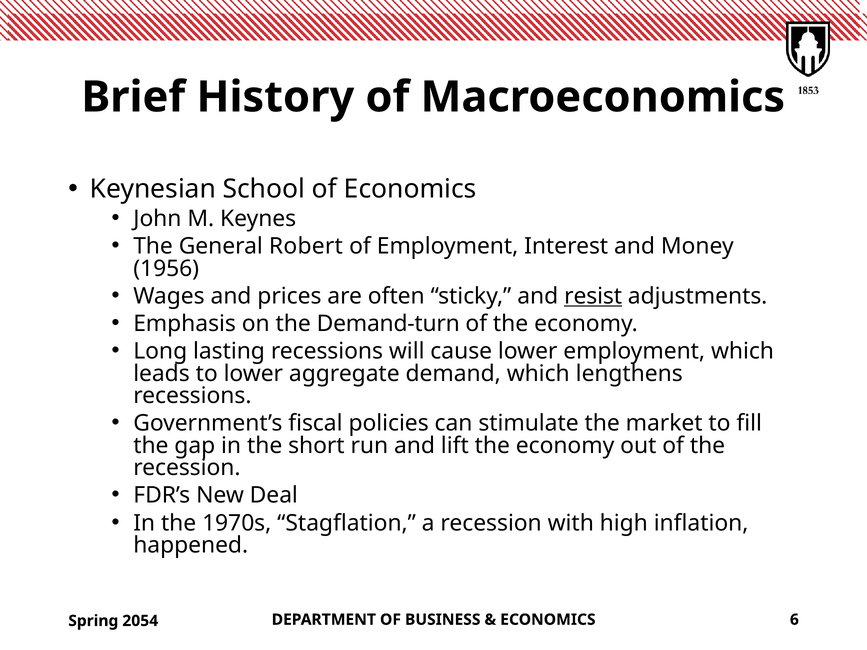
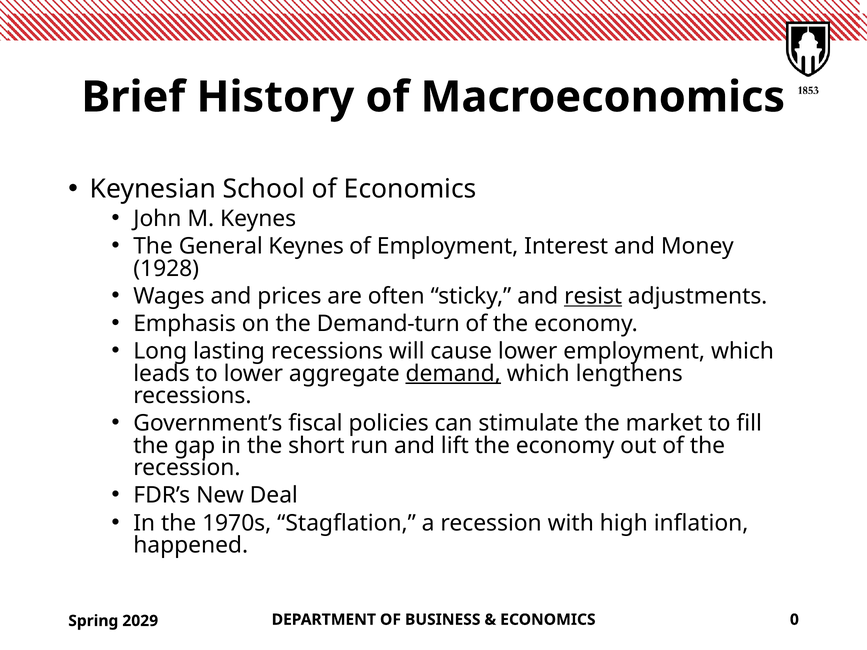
General Robert: Robert -> Keynes (306, 246)
1956: 1956 -> 1928 (166, 269)
demand underline: none -> present (453, 374)
6: 6 -> 0 (794, 620)
2054: 2054 -> 2029 (140, 621)
